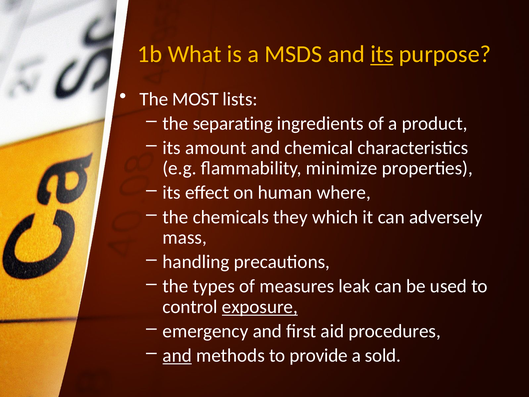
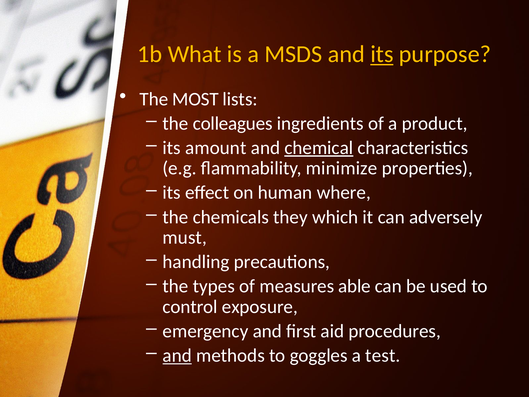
separating: separating -> colleagues (233, 123)
chemical underline: none -> present (319, 148)
mass: mass -> must (185, 238)
leak: leak -> able (355, 286)
exposure underline: present -> none (260, 307)
provide: provide -> goggles (319, 355)
sold: sold -> test (383, 355)
